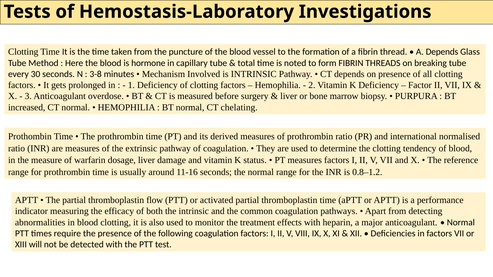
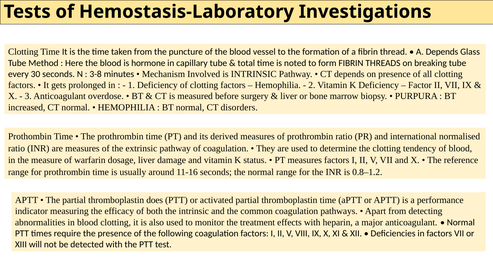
chelating: chelating -> disorders (239, 107)
flow: flow -> does (155, 200)
